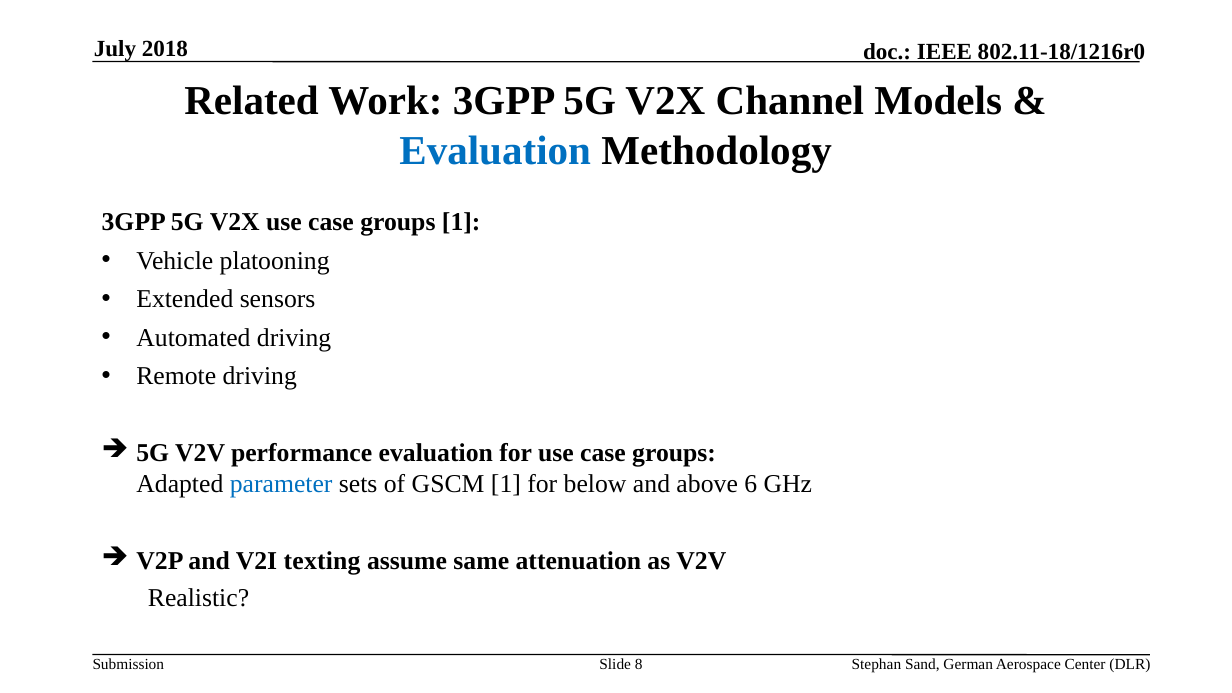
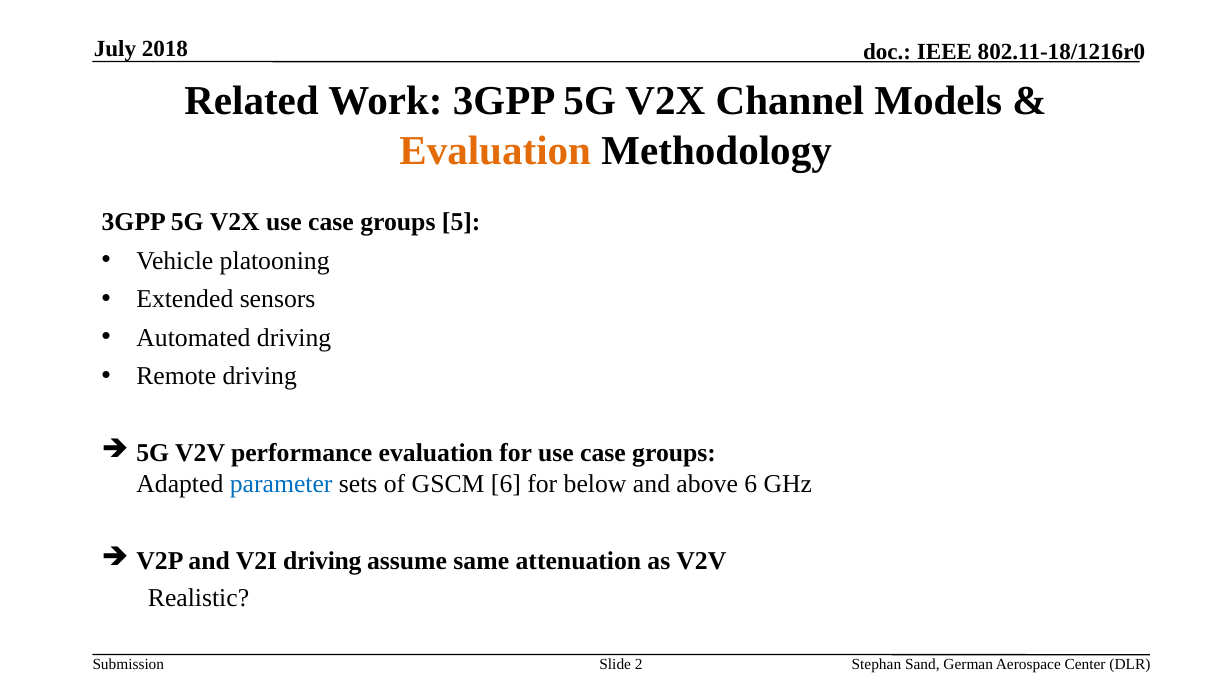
Evaluation colour: blue -> orange (495, 151)
groups 1: 1 -> 5 (461, 222)
GSCM 1: 1 -> 6 (506, 484)
V2I texting: texting -> driving (322, 561)
8: 8 -> 2 (639, 665)
